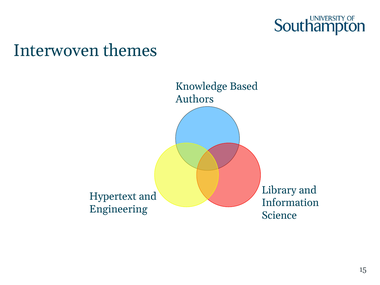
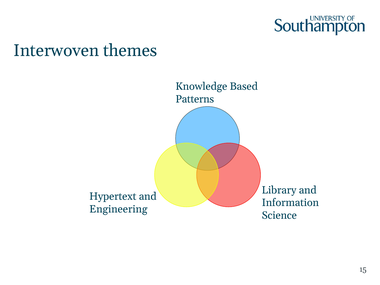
Authors: Authors -> Patterns (195, 99)
